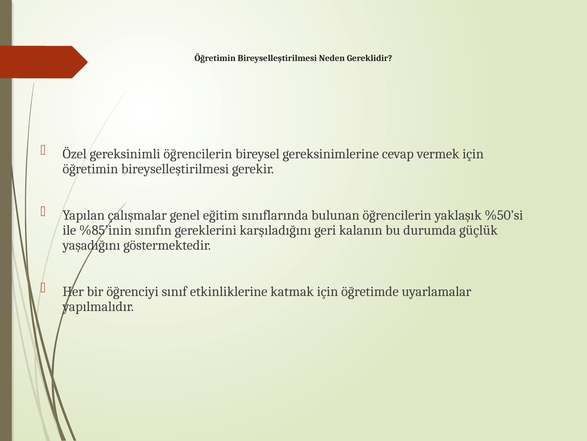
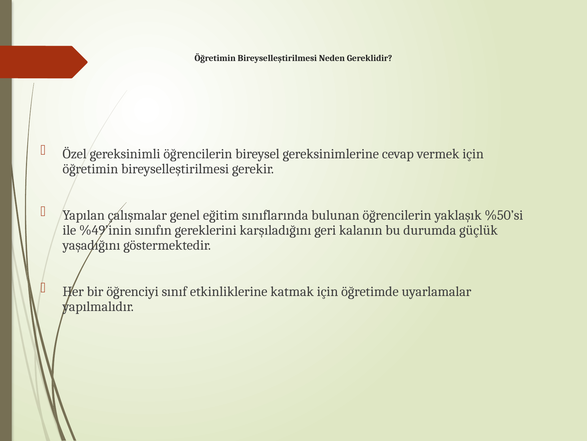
%85’inin: %85’inin -> %49’inin (105, 230)
